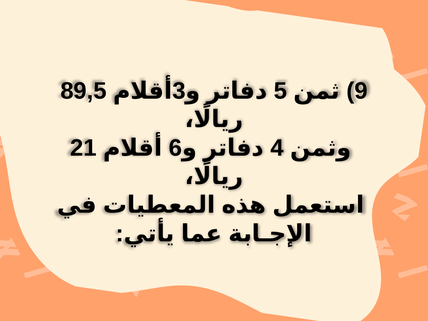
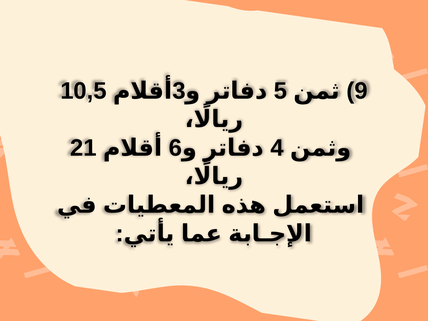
89,5: 89,5 -> 10,5 (84, 91)
